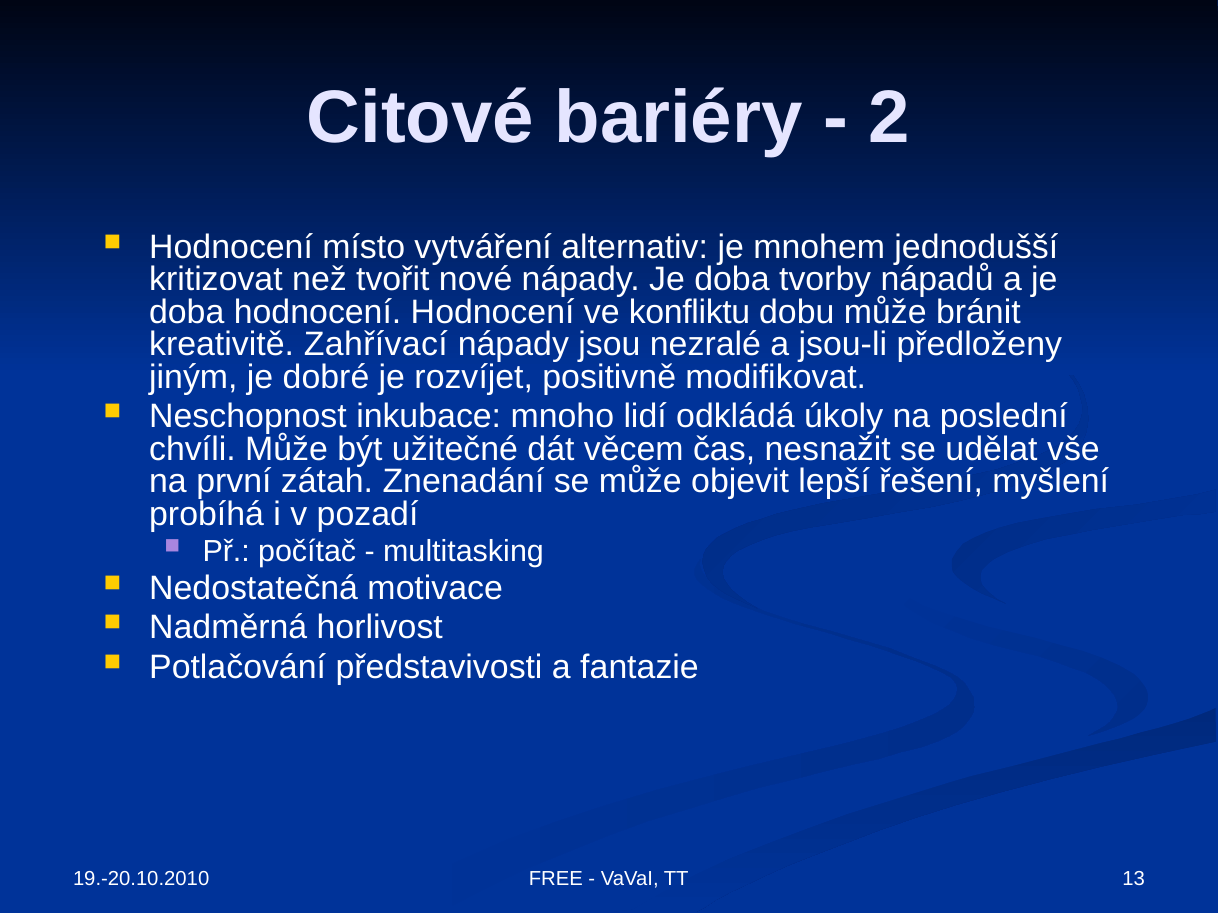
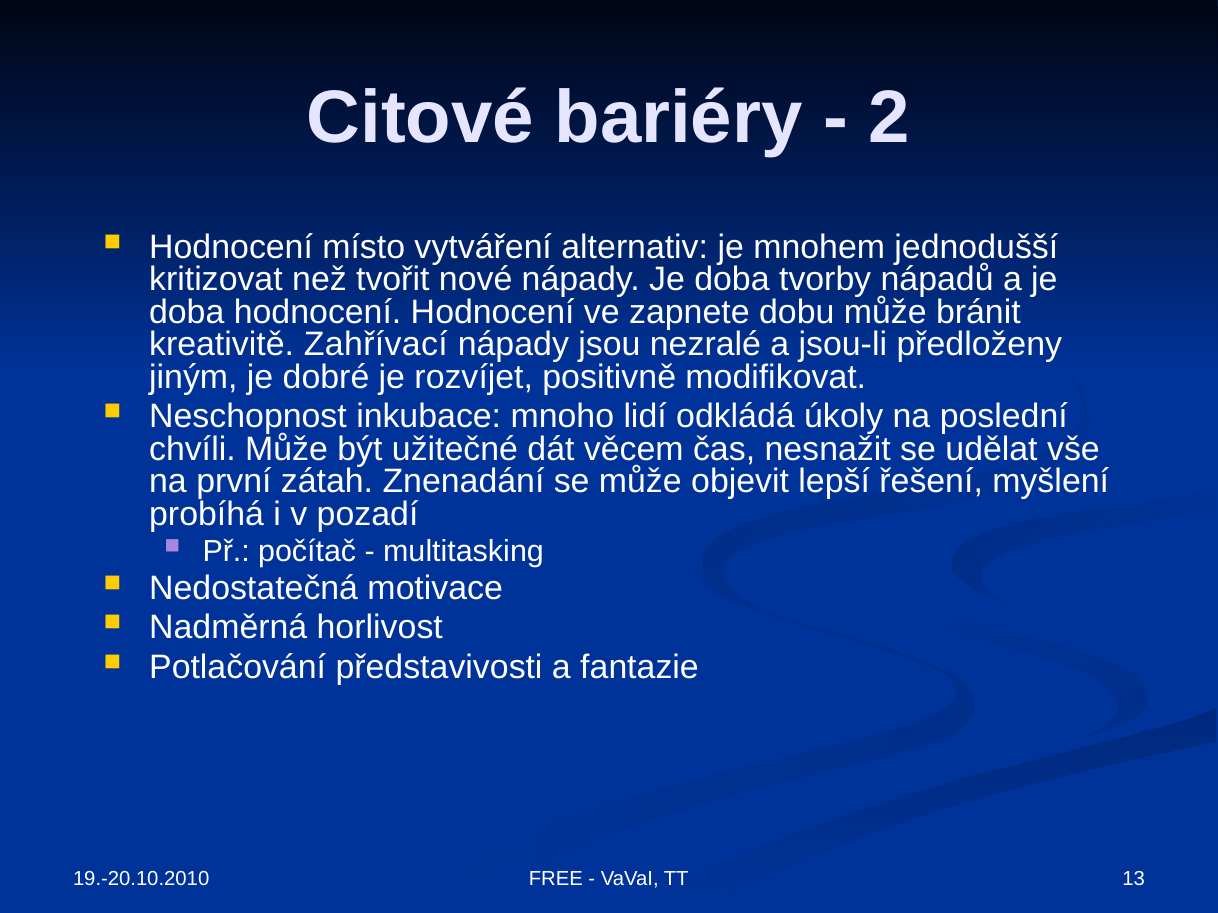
konfliktu: konfliktu -> zapnete (689, 312)
